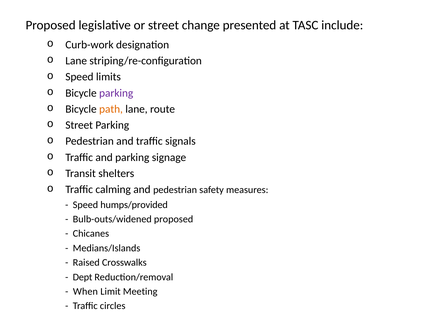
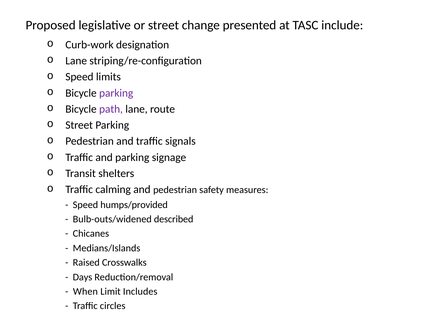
path colour: orange -> purple (111, 109)
Bulb-outs/widened proposed: proposed -> described (174, 219)
Dept: Dept -> Days (83, 277)
Meeting: Meeting -> Includes (140, 292)
